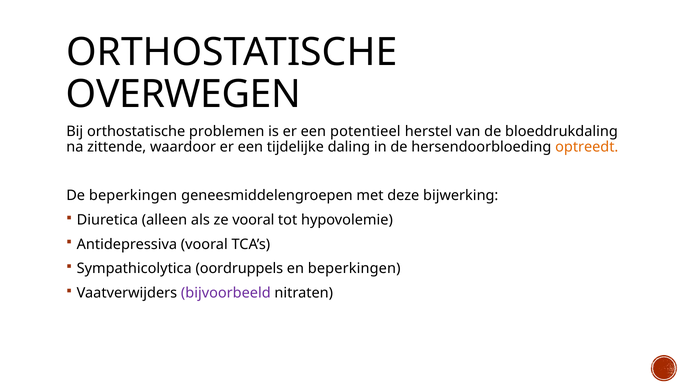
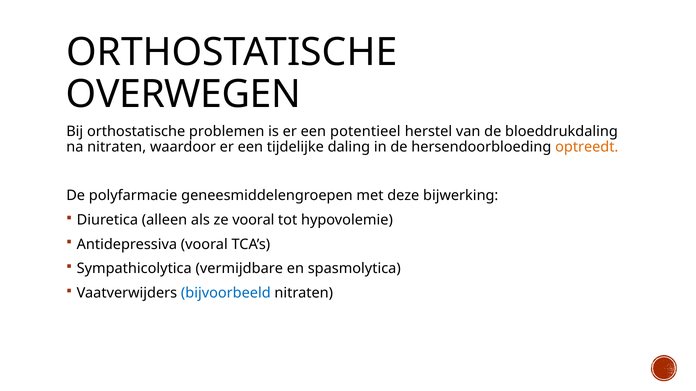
na zittende: zittende -> nitraten (117, 147)
De beperkingen: beperkingen -> polyfarmacie (133, 196)
oordruppels: oordruppels -> vermijdbare (239, 269)
en beperkingen: beperkingen -> spasmolytica (354, 269)
bijvoorbeeld colour: purple -> blue (226, 293)
